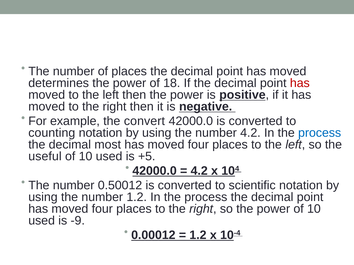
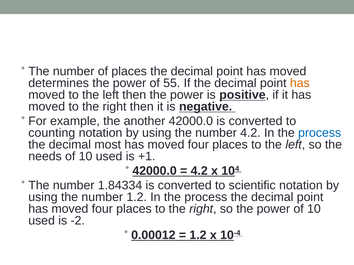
18: 18 -> 55 (172, 83)
has colour: red -> orange (300, 83)
convert: convert -> another (144, 121)
useful: useful -> needs (45, 157)
+5: +5 -> +1 (147, 157)
0.50012: 0.50012 -> 1.84334 (120, 186)
-9: -9 -> -2 (78, 221)
